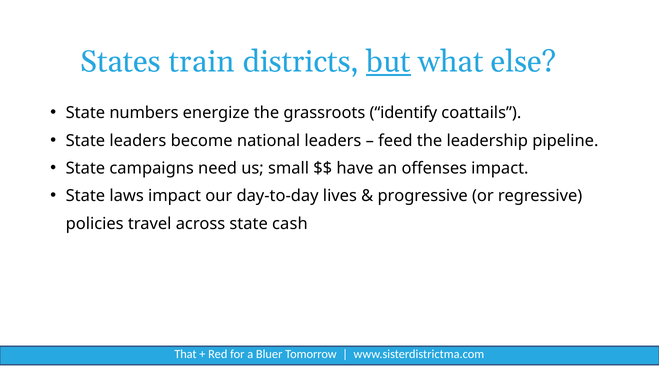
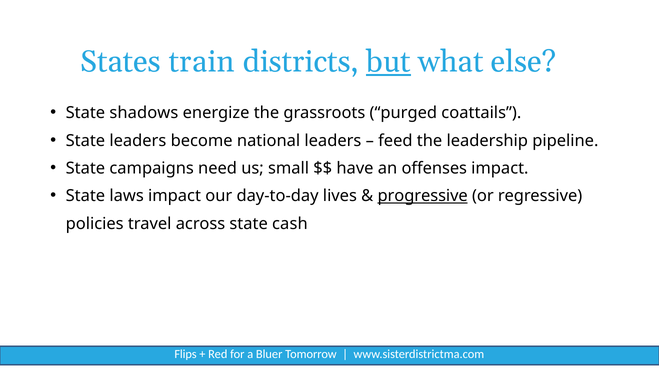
numbers: numbers -> shadows (144, 113)
identify: identify -> purged (403, 113)
progressive underline: none -> present (423, 196)
That: That -> Flips (186, 354)
